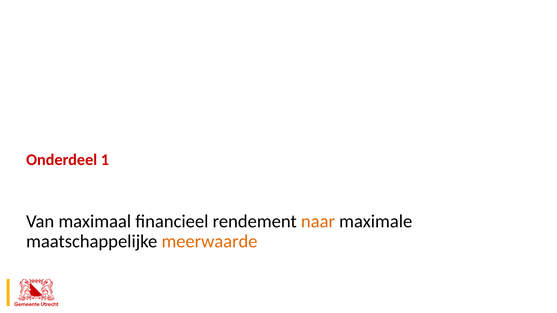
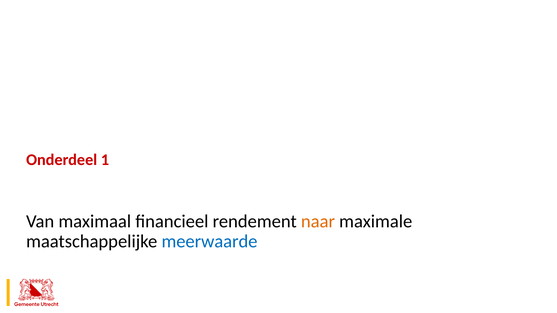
meerwaarde colour: orange -> blue (209, 242)
